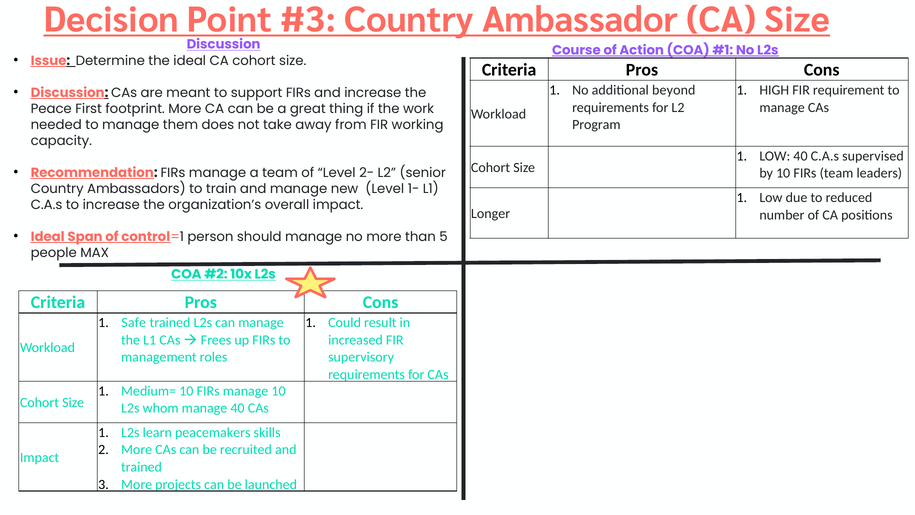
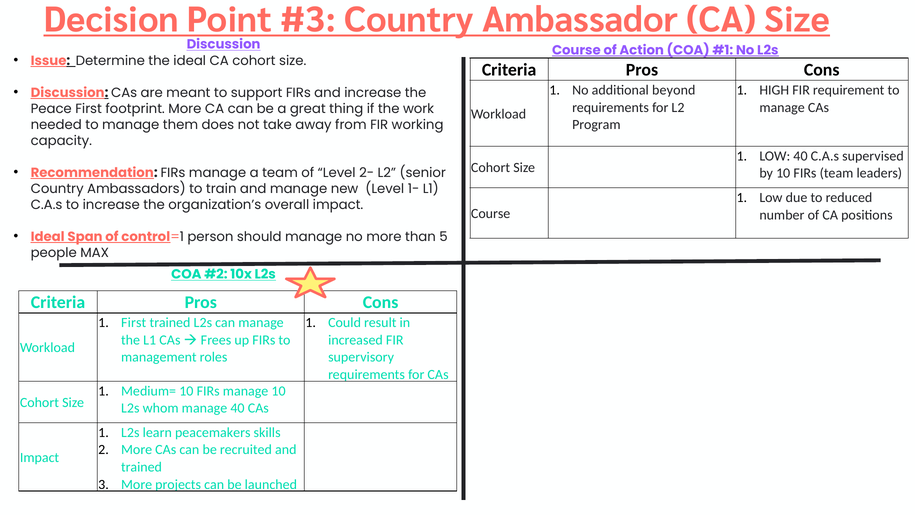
Longer: Longer -> Course (491, 214)
1 Safe: Safe -> First (134, 323)
